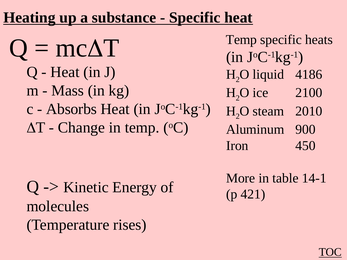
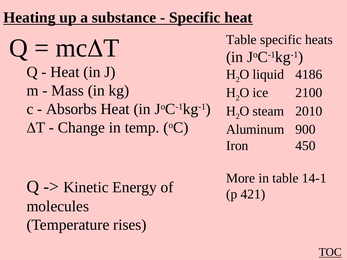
Temp: Temp -> Table (241, 40)
